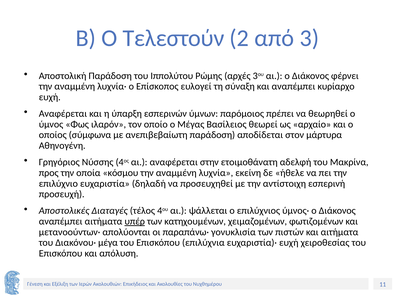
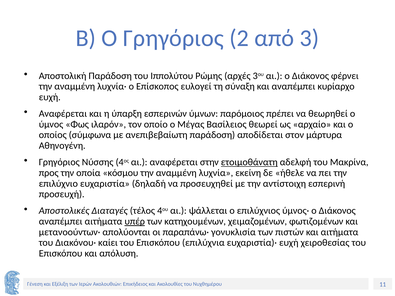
Ο Τελεστούν: Τελεστούν -> Γρηγόριος (173, 38)
ετοιμοθάνατη underline: none -> present (249, 162)
μέγα: μέγα -> καίει (108, 243)
